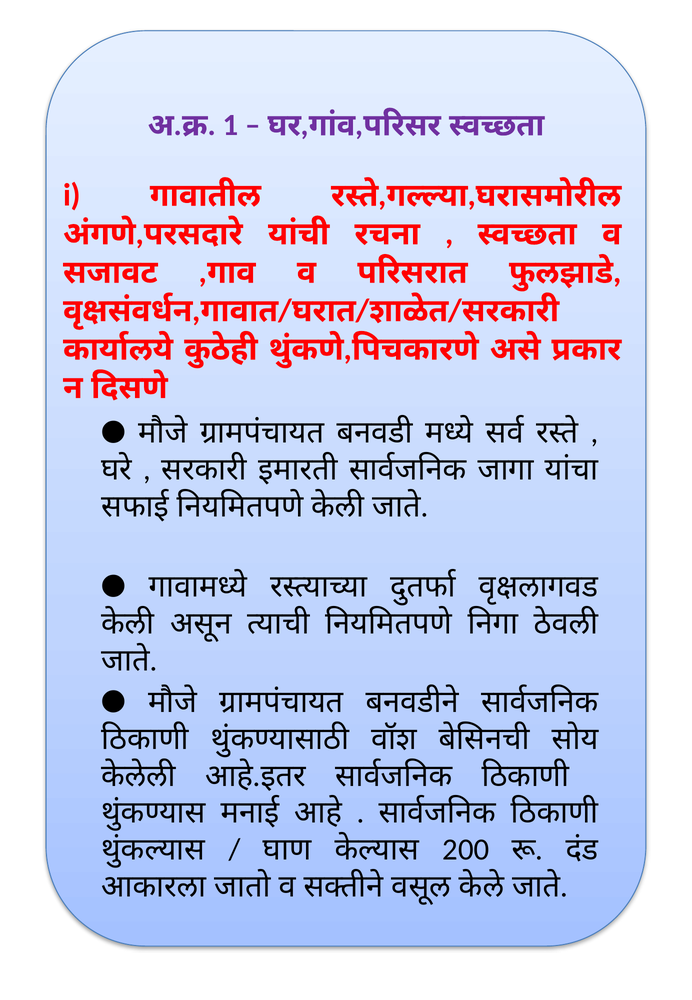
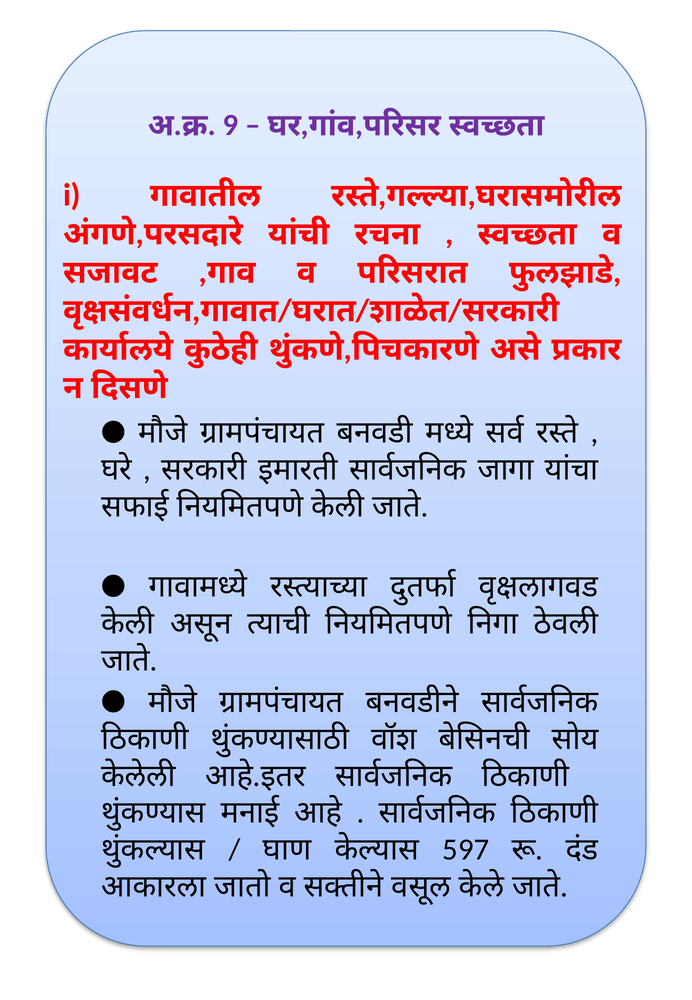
1: 1 -> 9 (230, 125)
200: 200 -> 597 (466, 849)
